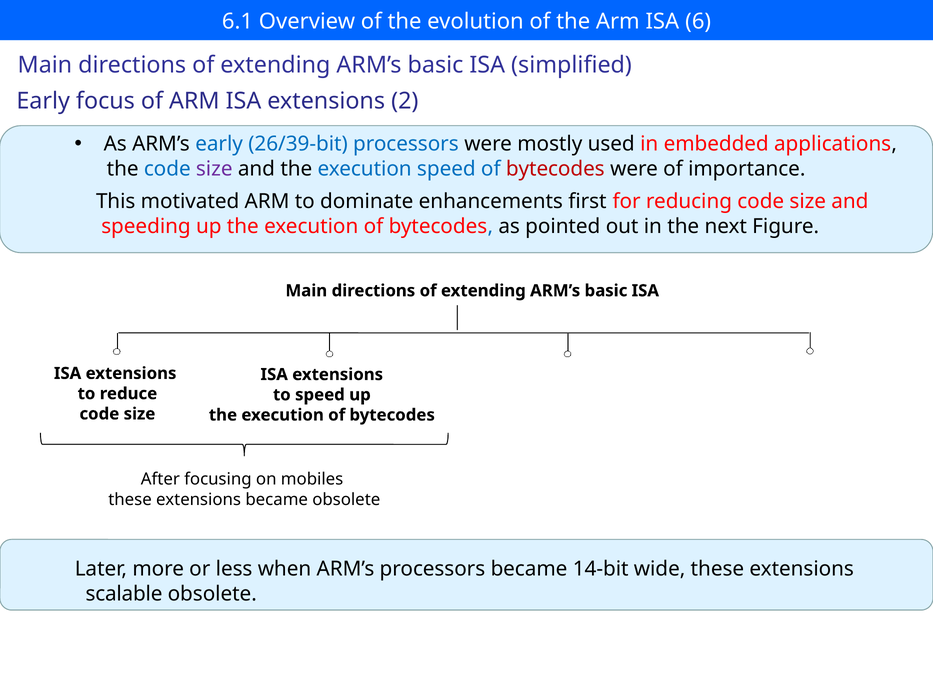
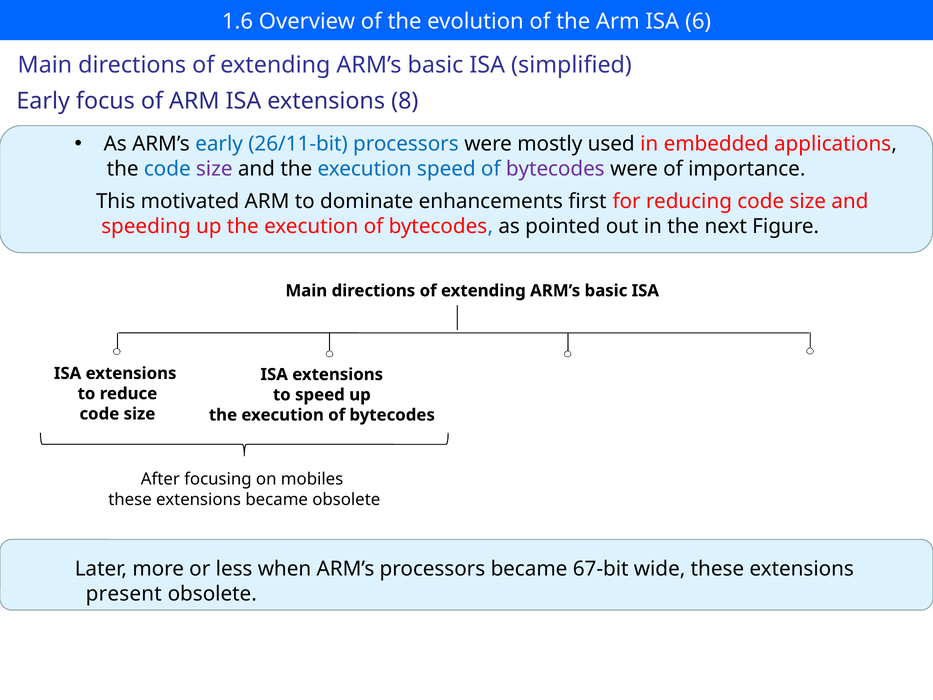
6.1: 6.1 -> 1.6 (238, 22)
2: 2 -> 8 (405, 101)
26/39-bit: 26/39-bit -> 26/11-bit (298, 144)
bytecodes colour: red -> purple (555, 169)
14-bit: 14-bit -> 67-bit (601, 569)
scalable: scalable -> present (124, 594)
